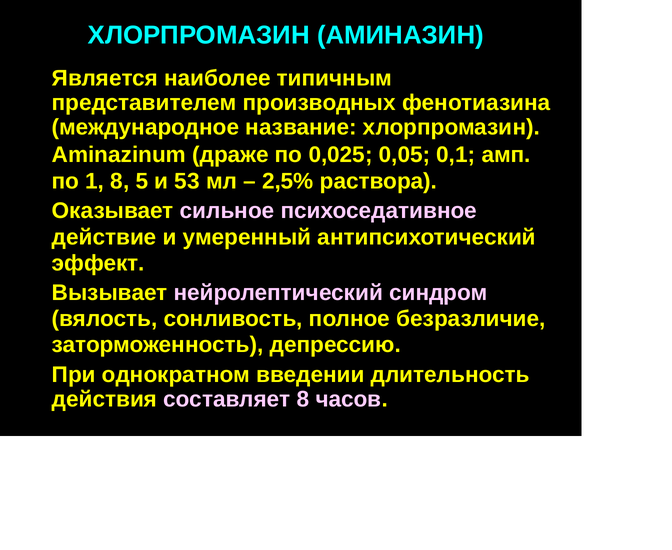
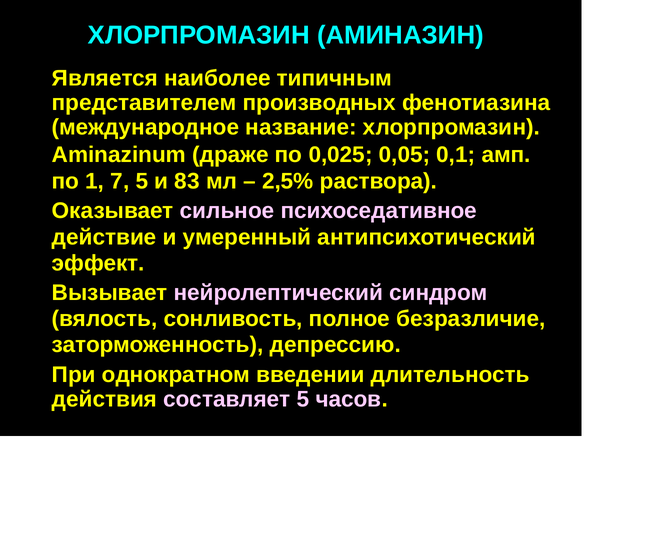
1 8: 8 -> 7 (120, 181)
53: 53 -> 83 (187, 181)
составляет 8: 8 -> 5 (303, 399)
